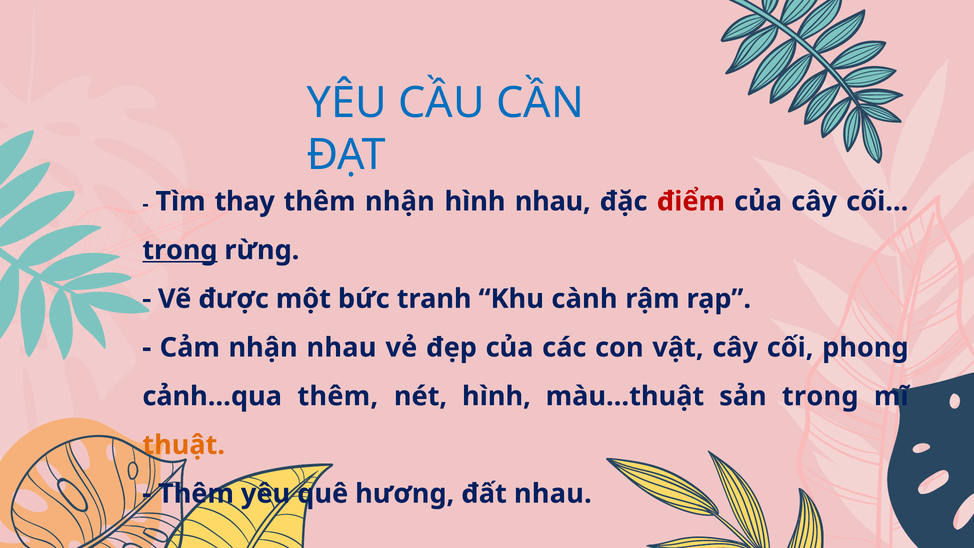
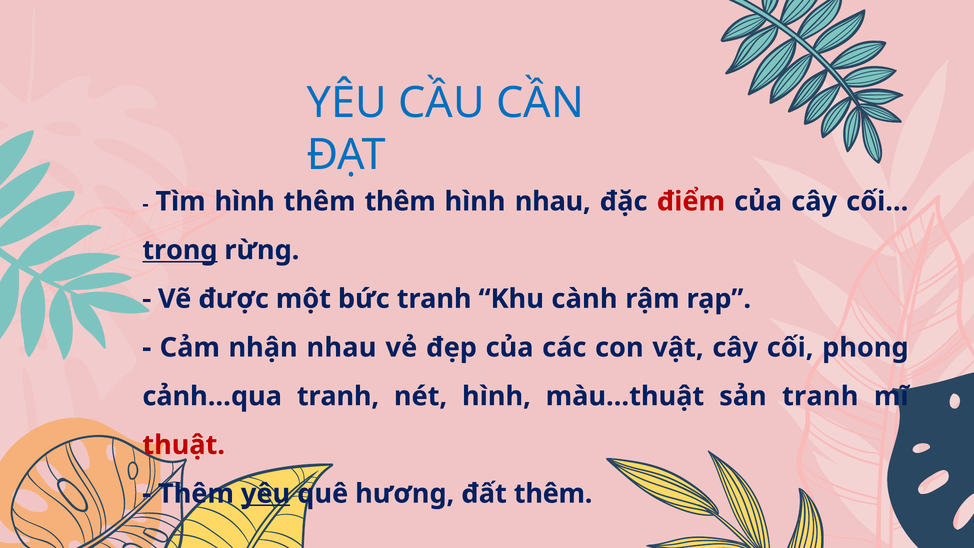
Tìm thay: thay -> hình (245, 201)
thêm nhận: nhận -> thêm (400, 201)
cảnh…qua thêm: thêm -> tranh (338, 396)
sản trong: trong -> tranh (820, 396)
thuật colour: orange -> red (184, 445)
yêu underline: none -> present (266, 494)
đất nhau: nhau -> thêm (553, 494)
